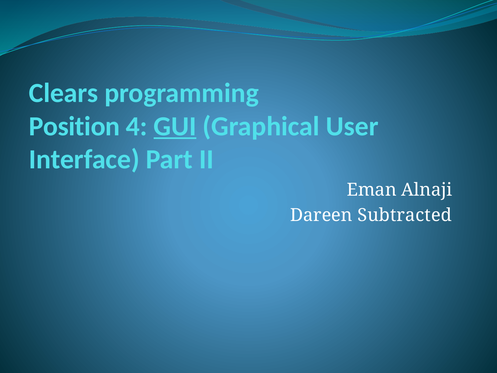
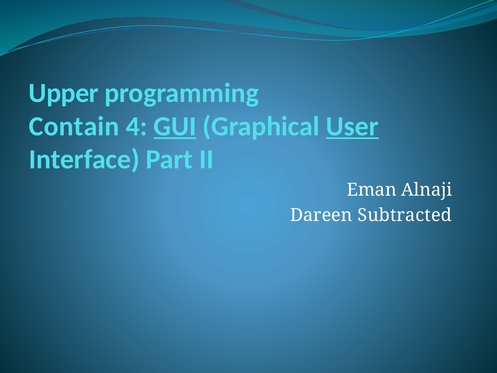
Clears: Clears -> Upper (64, 93)
Position: Position -> Contain (74, 126)
User underline: none -> present (352, 126)
